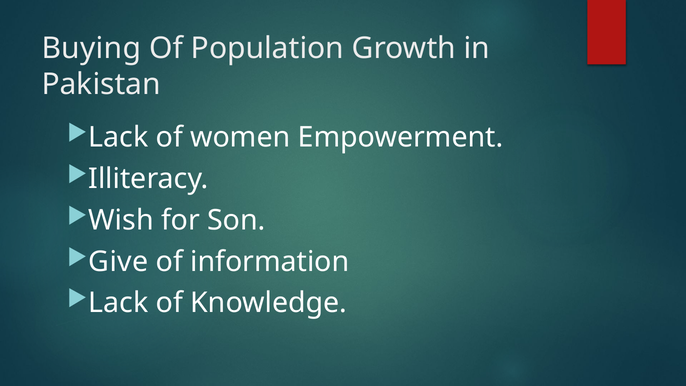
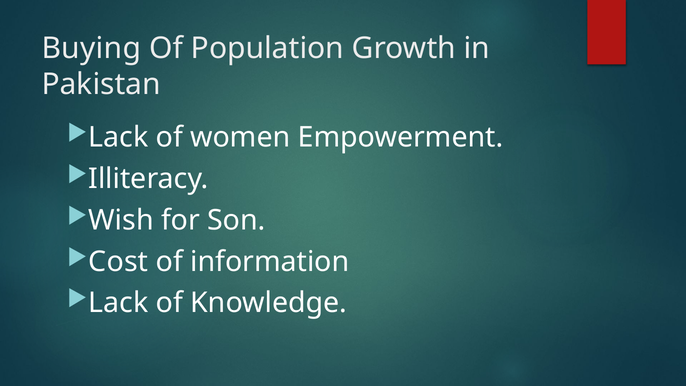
Give: Give -> Cost (118, 261)
